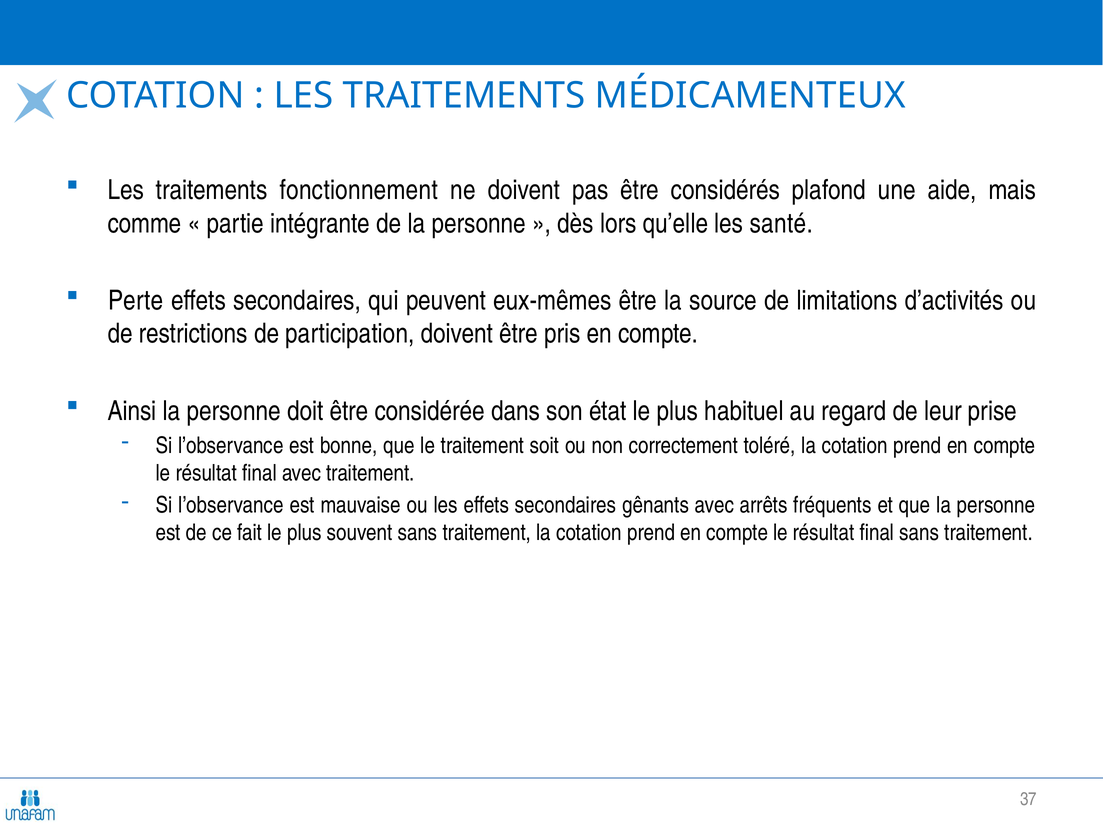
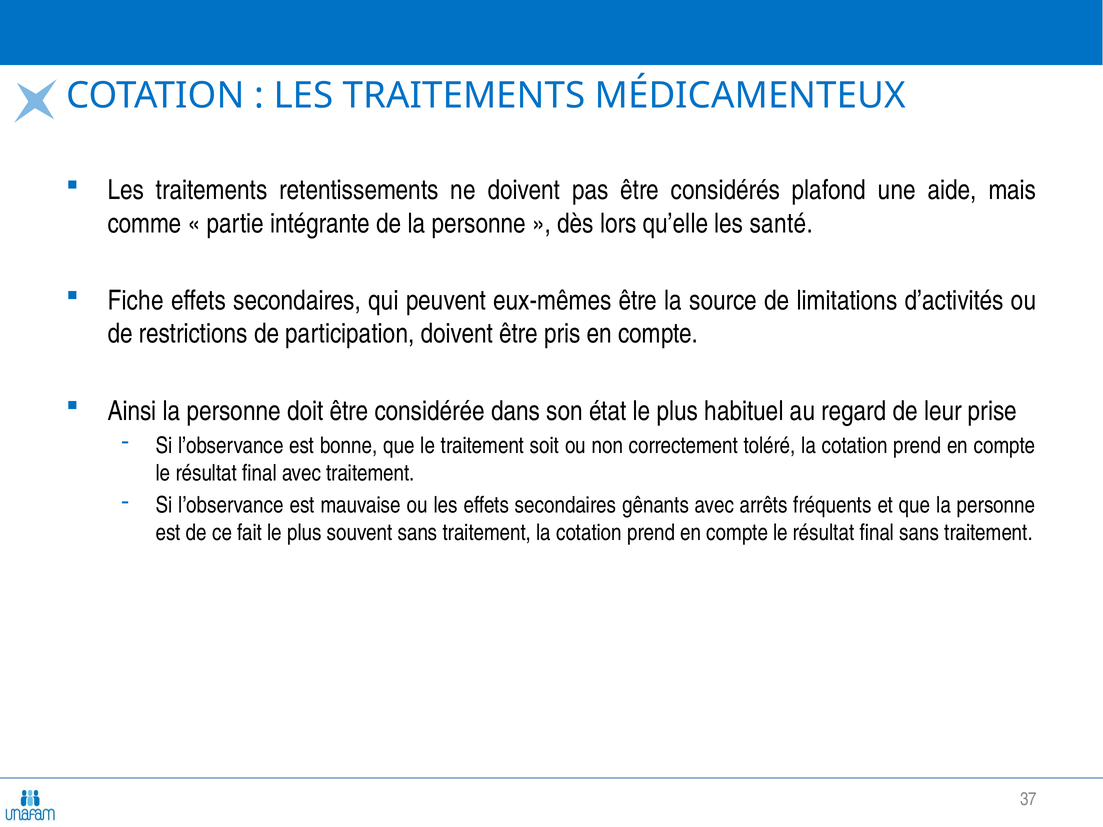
fonctionnement: fonctionnement -> retentissements (359, 190)
Perte: Perte -> Fiche (136, 301)
